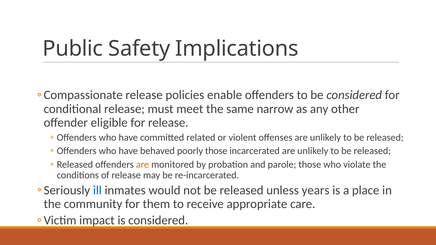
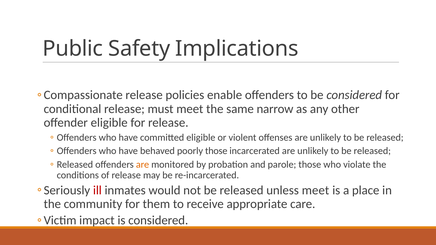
committed related: related -> eligible (201, 138)
ill colour: blue -> red (97, 190)
unless years: years -> meet (316, 190)
